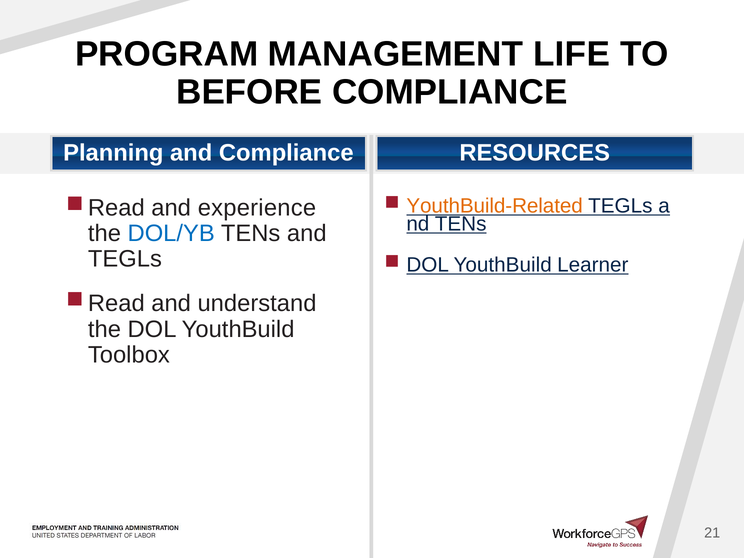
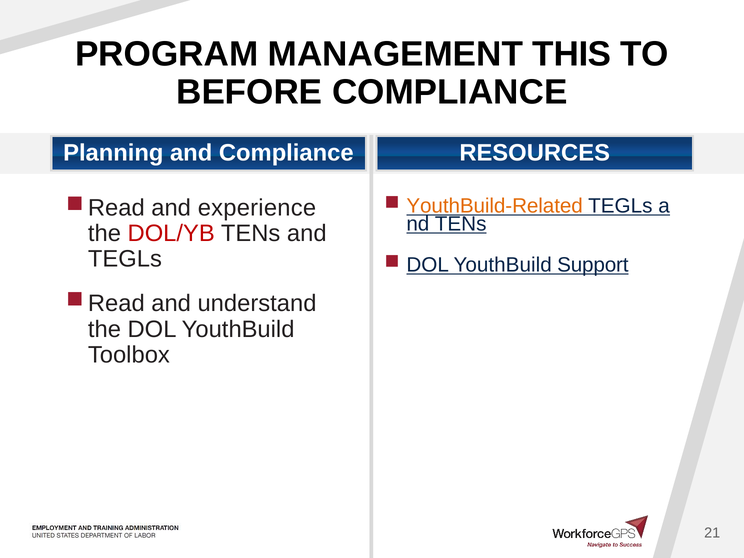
LIFE: LIFE -> THIS (572, 54)
DOL/YB colour: blue -> red (171, 233)
Learner: Learner -> Support (593, 265)
